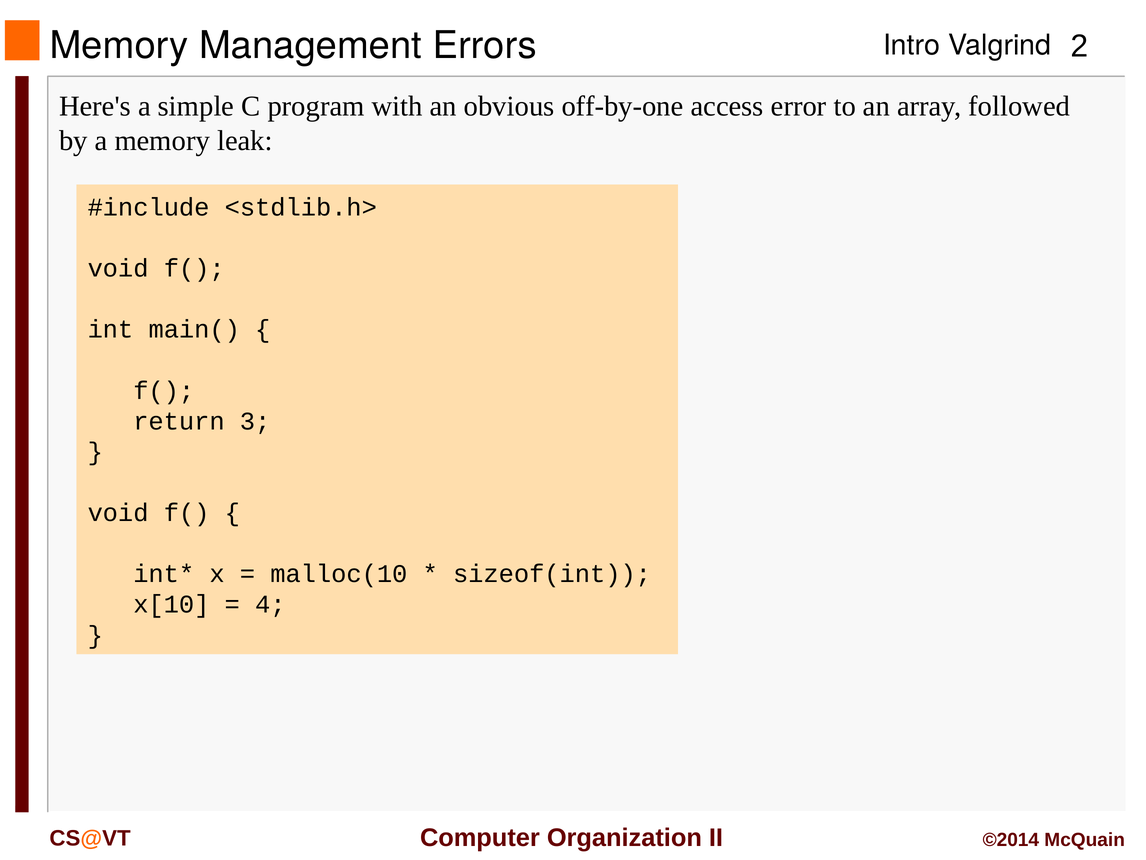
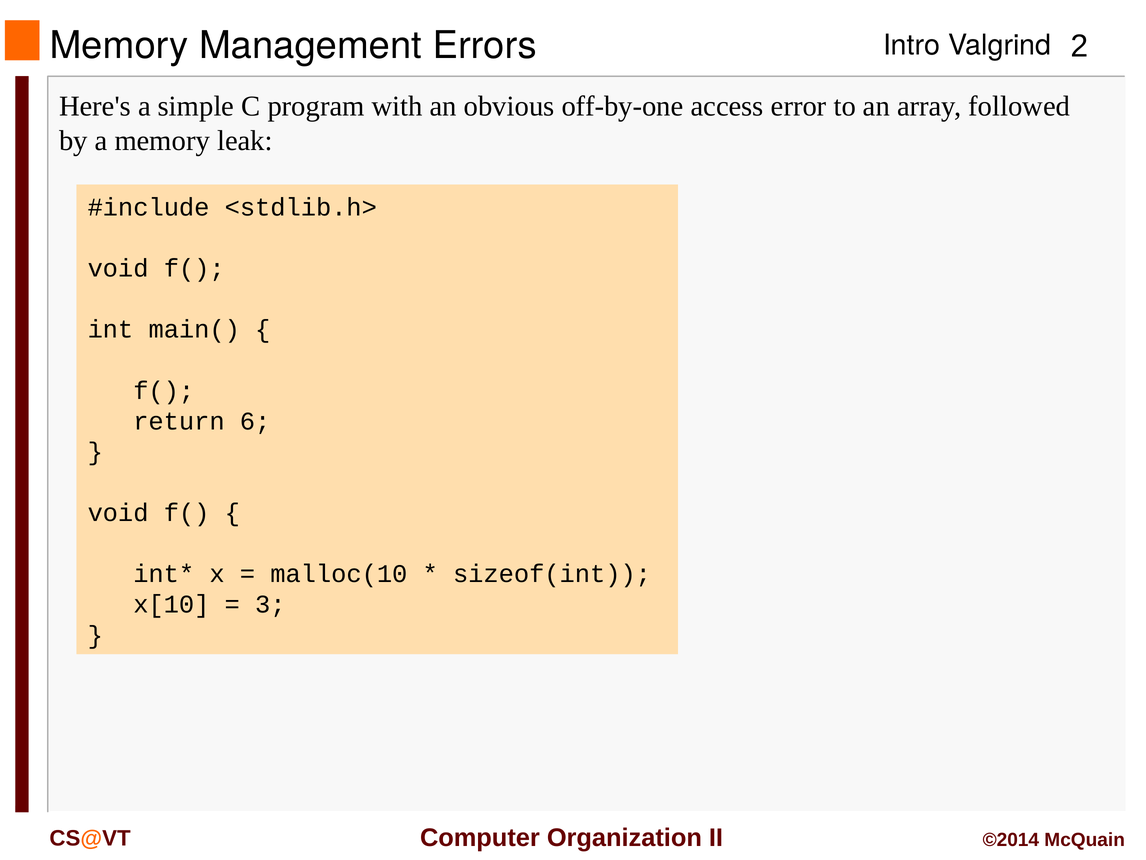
3: 3 -> 6 (255, 421)
4: 4 -> 3 (270, 604)
